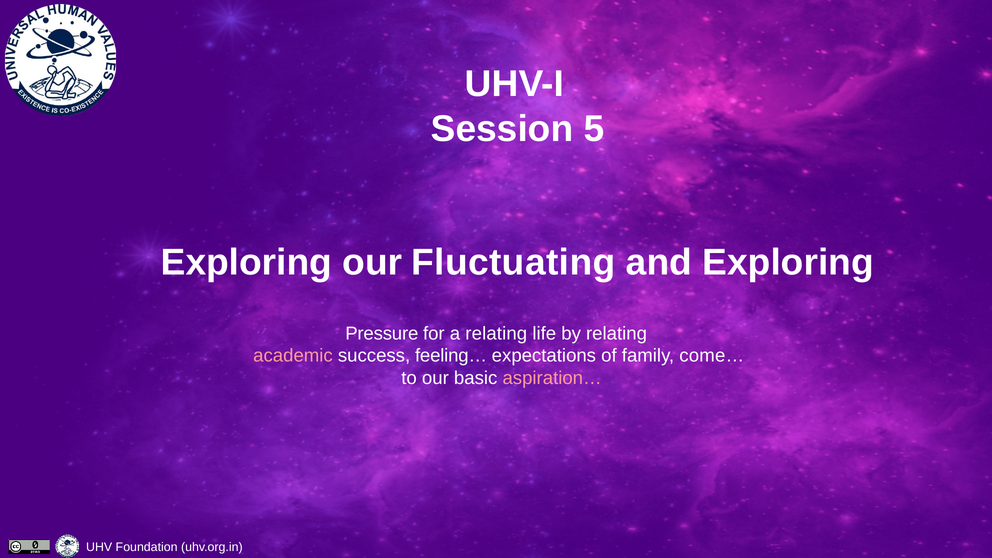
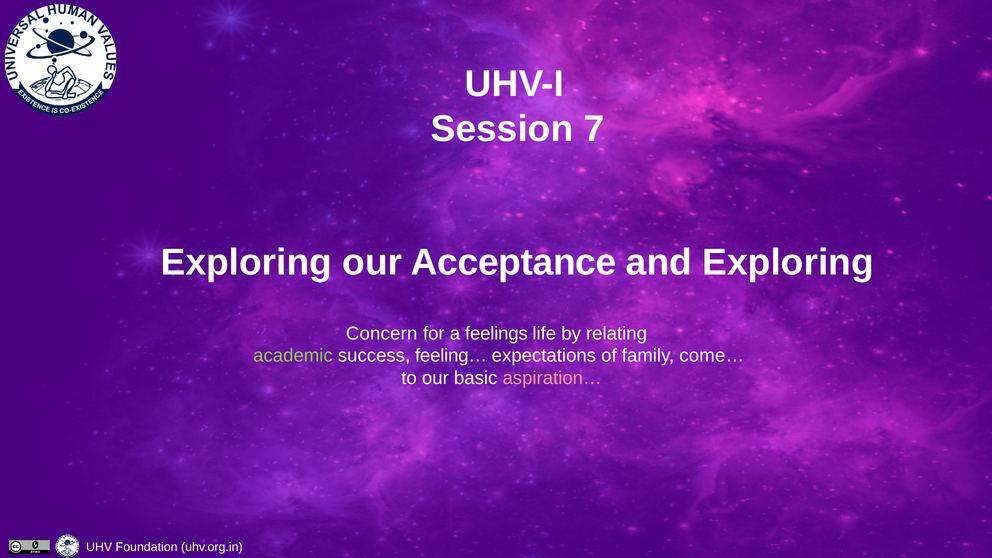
5: 5 -> 7 (594, 129)
Fluctuating: Fluctuating -> Acceptance (514, 263)
Pressure: Pressure -> Concern (382, 333)
a relating: relating -> feelings (496, 333)
academic colour: pink -> light green (293, 356)
